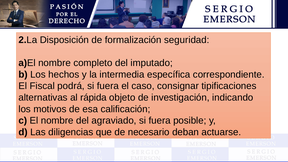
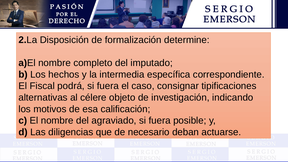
seguridad: seguridad -> determine (187, 40)
rápida: rápida -> célere (93, 98)
